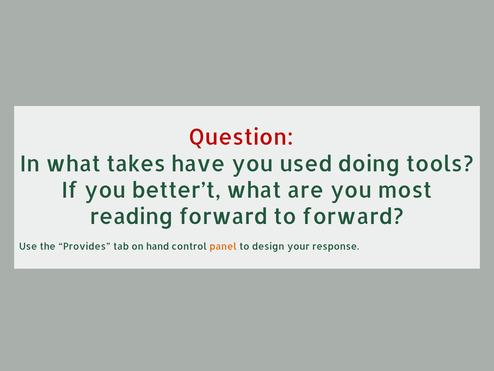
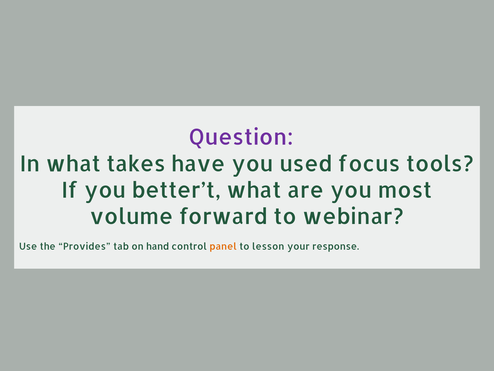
Question colour: red -> purple (241, 138)
doing: doing -> focus (369, 164)
reading: reading -> volume (132, 217)
to forward: forward -> webinar (353, 217)
design: design -> lesson (268, 246)
